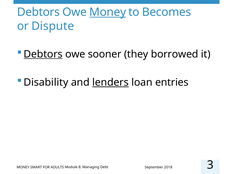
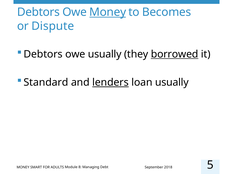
Debtors underline: present -> none (43, 54)
owe sooner: sooner -> usually (105, 54)
borrowed underline: none -> present (175, 54)
Disability: Disability -> Standard (46, 83)
loan entries: entries -> usually (172, 83)
3: 3 -> 5 (210, 166)
